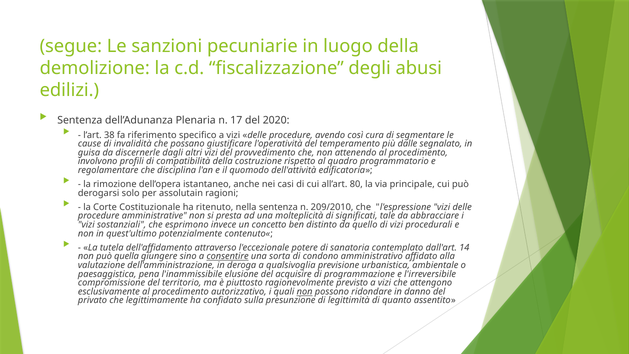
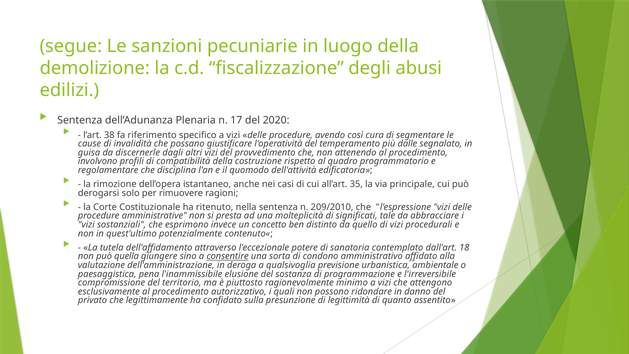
80: 80 -> 35 (356, 184)
assolutain: assolutain -> rimuovere (181, 193)
14: 14 -> 18 (464, 247)
acquisire: acquisire -> sostanza (294, 274)
previsto: previsto -> minimo (352, 283)
non underline: present -> none (305, 291)
